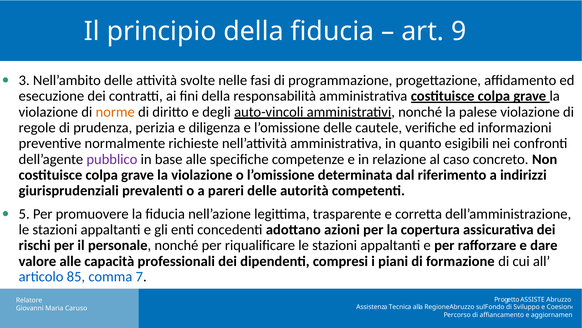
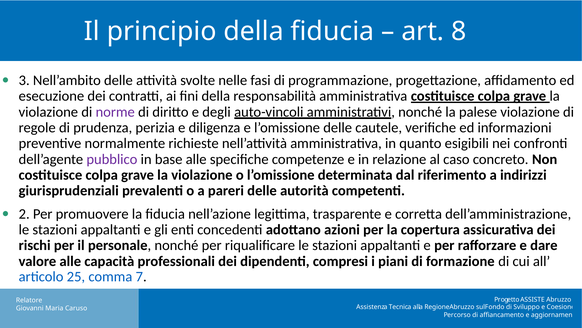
9: 9 -> 8 (459, 31)
norme colour: orange -> purple (115, 112)
5: 5 -> 2 (24, 213)
85: 85 -> 25 (76, 276)
